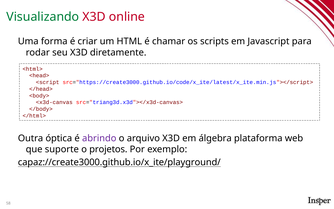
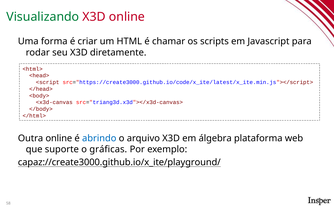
Outra óptica: óptica -> online (59, 138)
abrindo colour: purple -> blue (99, 138)
projetos: projetos -> gráficas (108, 149)
